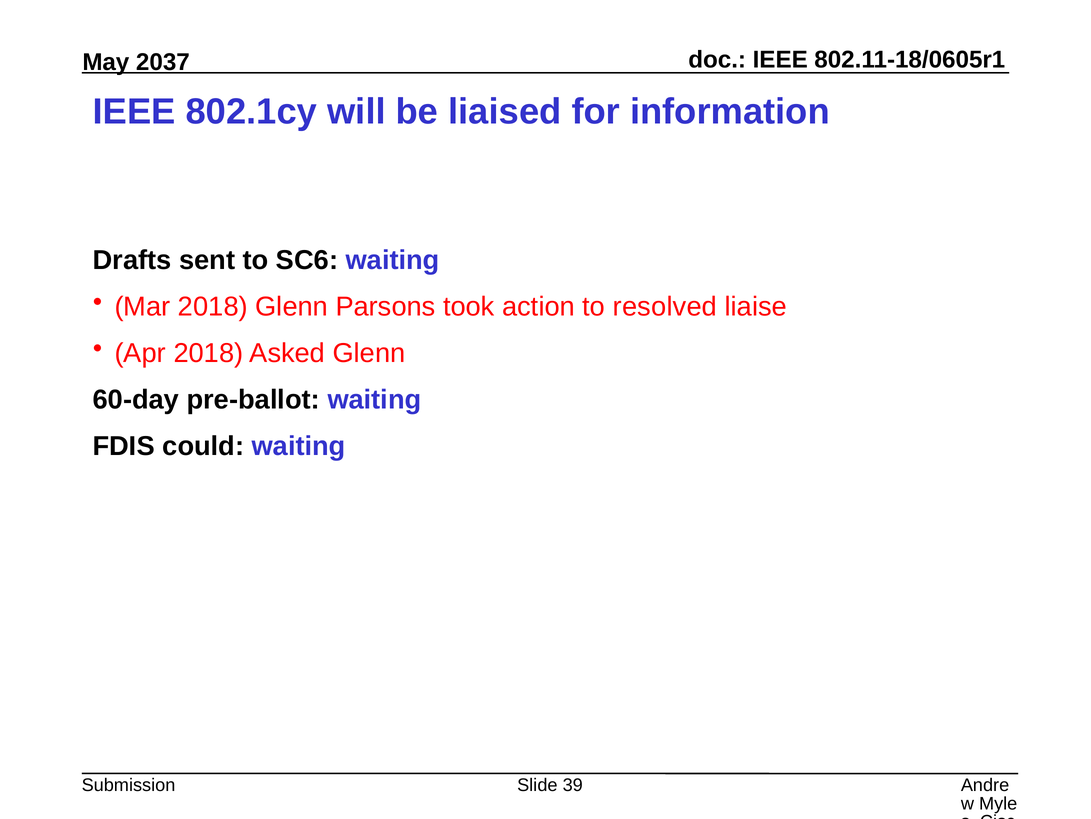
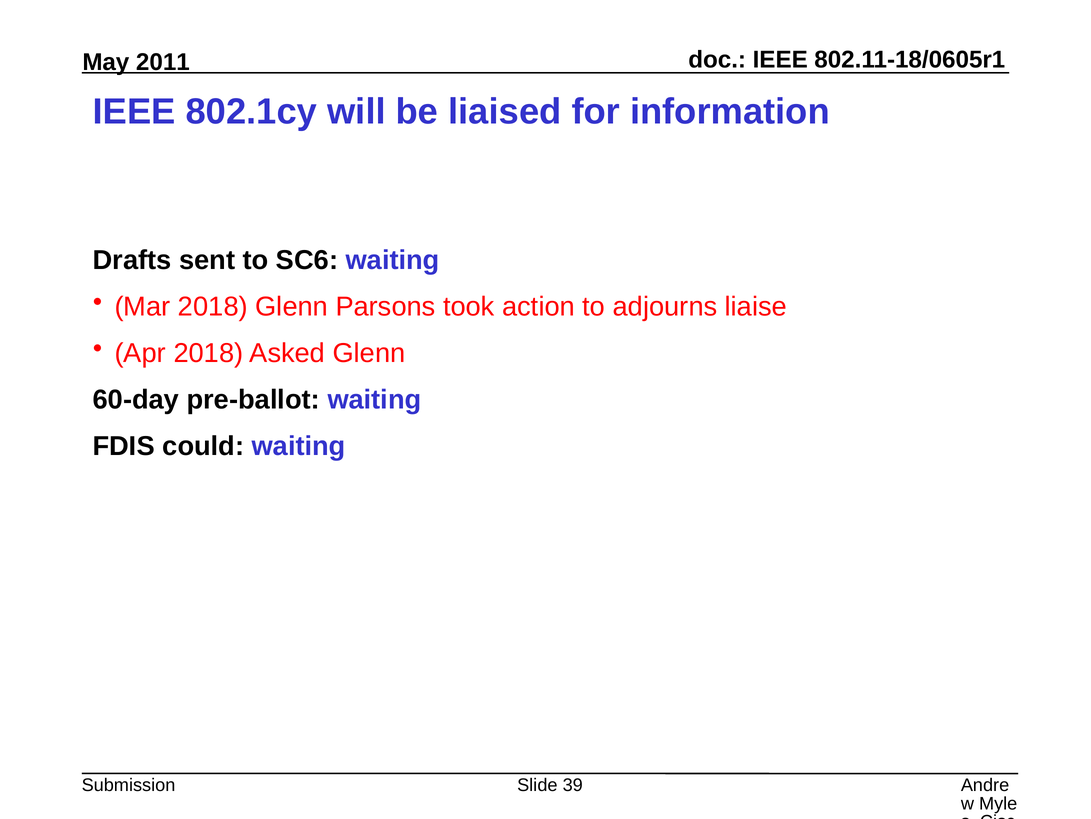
2037: 2037 -> 2011 (163, 62)
resolved: resolved -> adjourns (665, 307)
